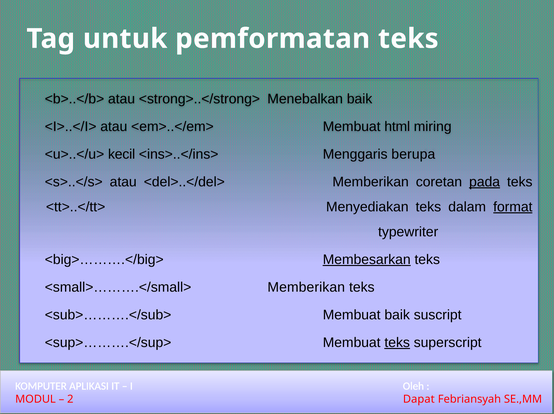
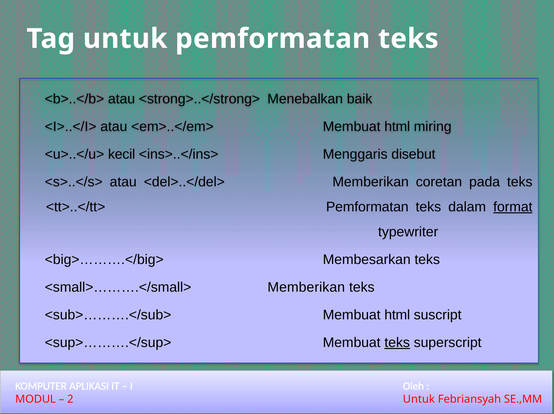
berupa: berupa -> disebut (413, 154)
pada underline: present -> none (485, 182)
<tt>..</tt> Menyediakan: Menyediakan -> Pemformatan (367, 207)
Membesarkan underline: present -> none (367, 260)
<sub>……….</sub> Membuat baik: baik -> html (397, 315)
2 Dapat: Dapat -> Untuk (419, 400)
